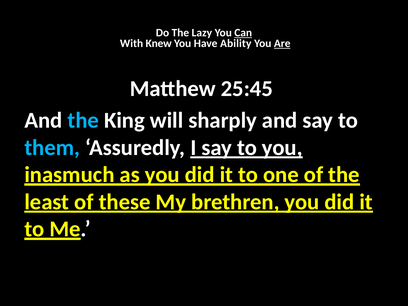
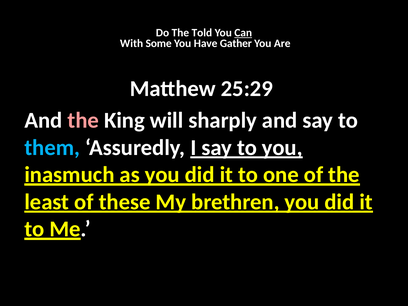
Lazy: Lazy -> Told (202, 33)
Knew: Knew -> Some (159, 44)
Ability: Ability -> Gather (236, 44)
Are underline: present -> none (282, 44)
25:45: 25:45 -> 25:29 (247, 89)
the colour: light blue -> pink (83, 120)
